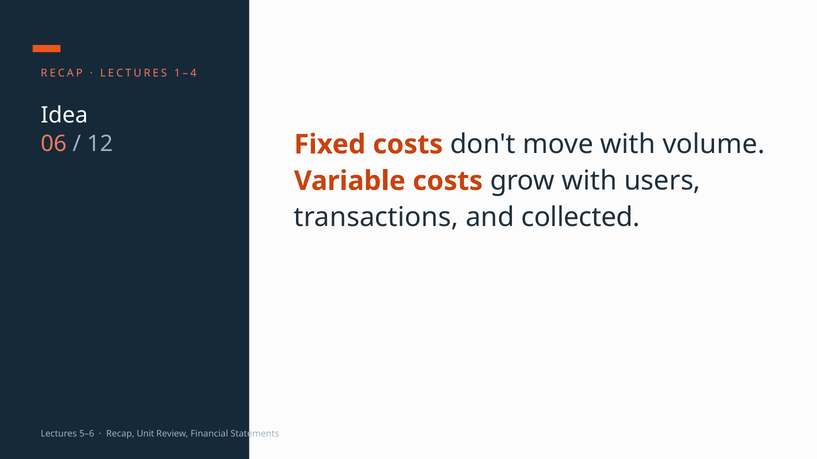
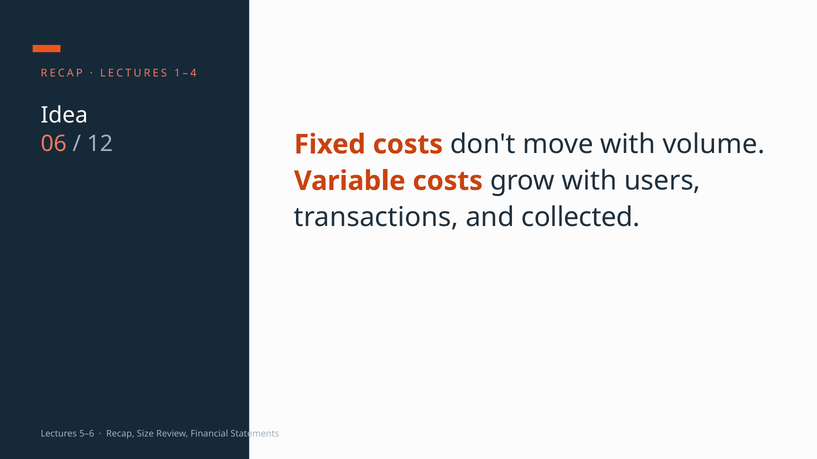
Unit: Unit -> Size (145, 434)
